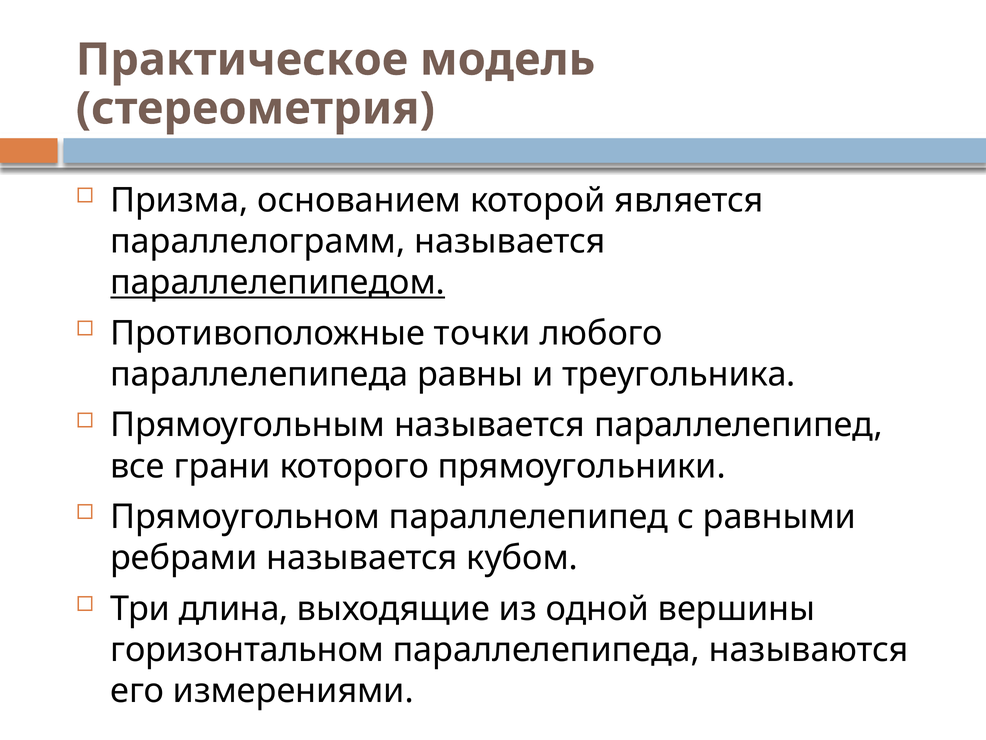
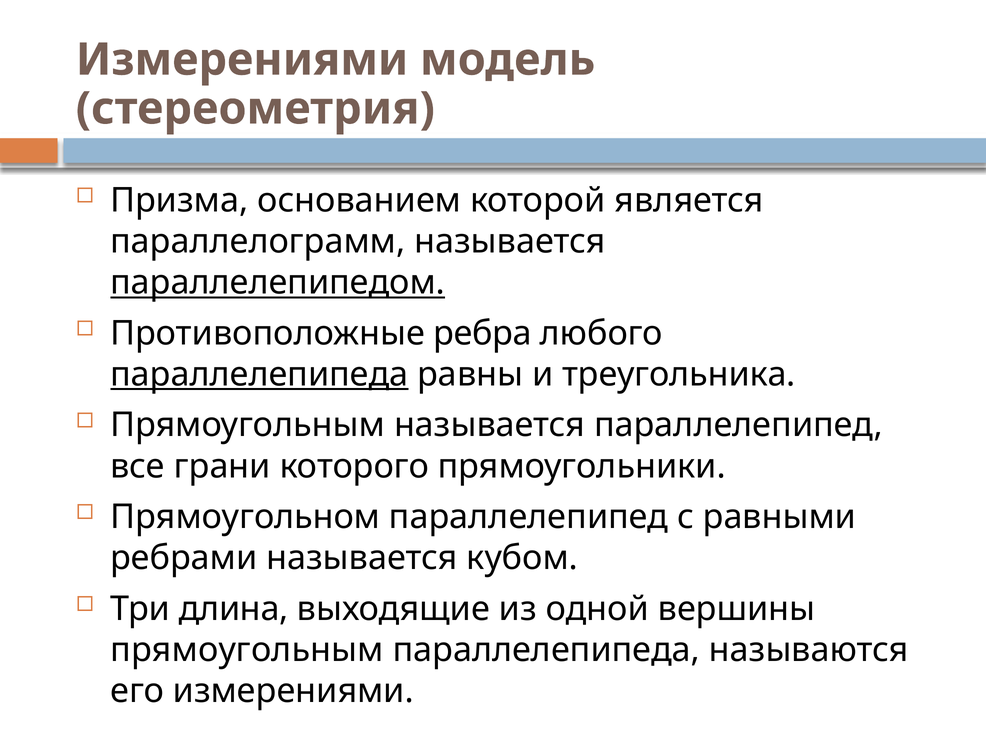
Практическое: Практическое -> Измерениями (242, 60)
точки: точки -> ребра (483, 333)
параллелепипеда underline: none -> present (259, 374)
горизонтальном: горизонтальном -> прямоугольным (247, 649)
